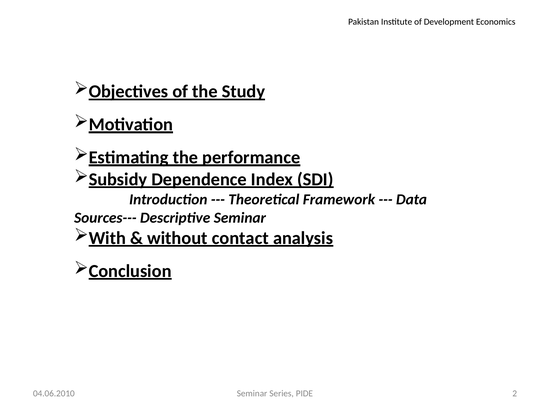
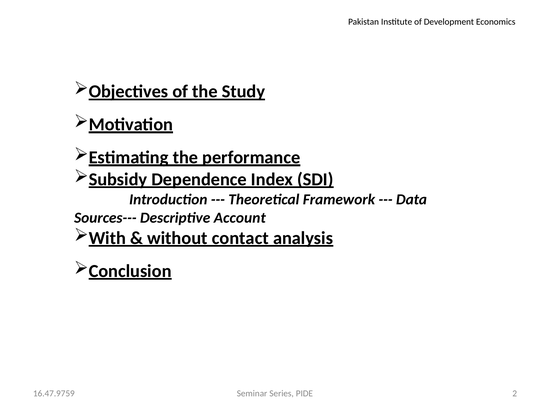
Descriptive Seminar: Seminar -> Account (240, 218)
04.06.2010: 04.06.2010 -> 16.47.9759 (54, 394)
